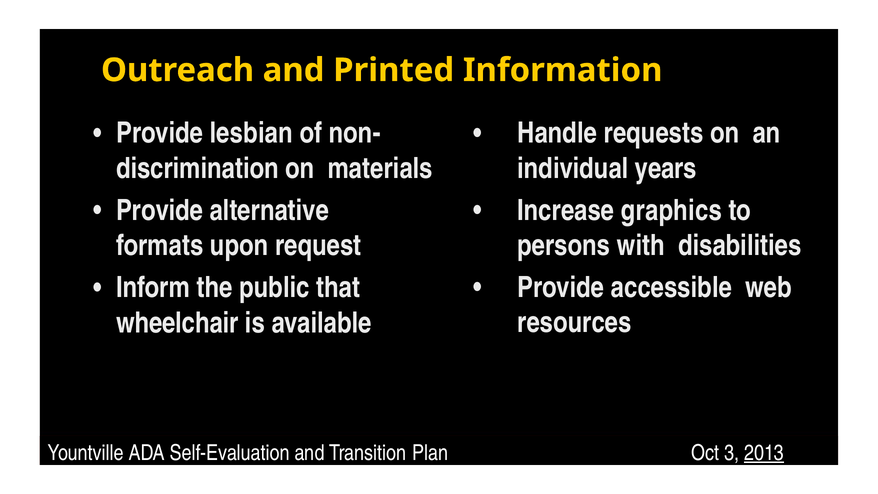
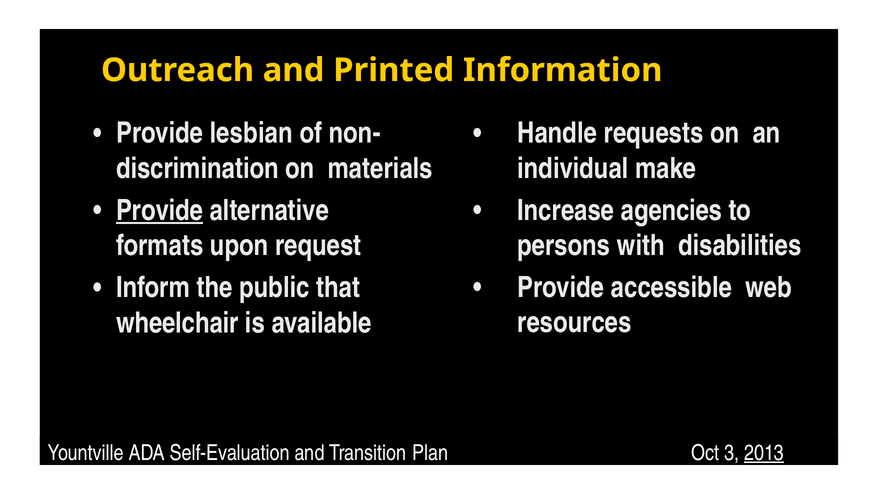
years: years -> make (666, 168)
Provide underline: none -> present (160, 210)
graphics: graphics -> agencies (672, 210)
